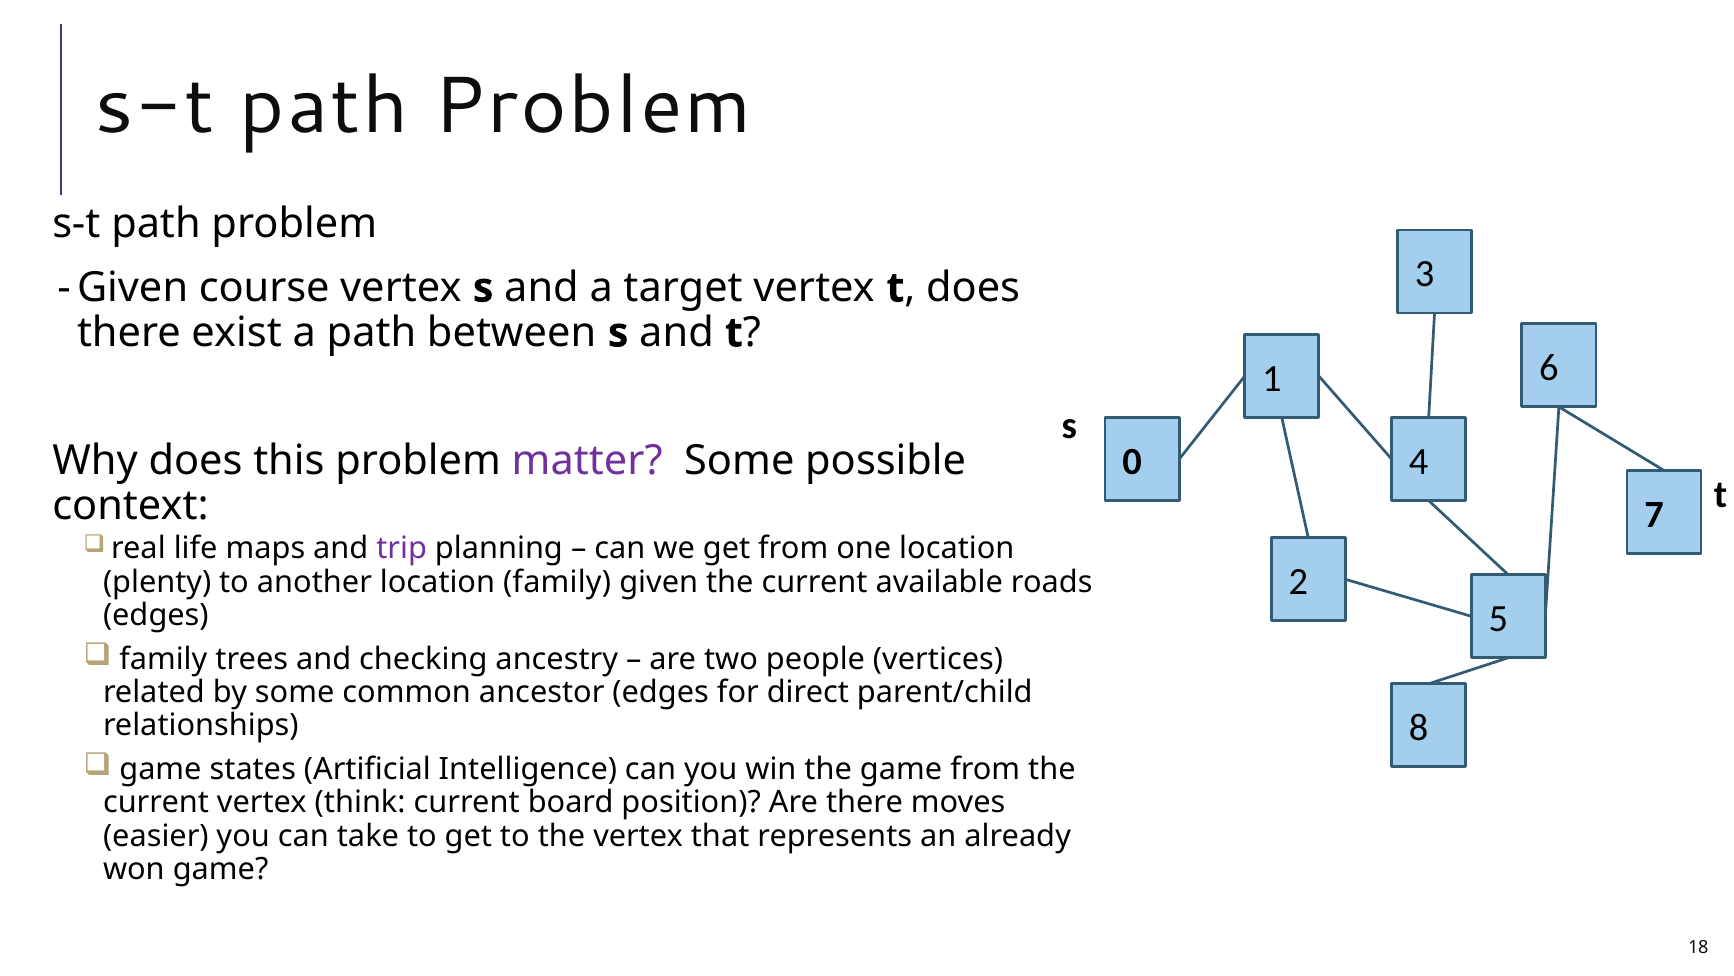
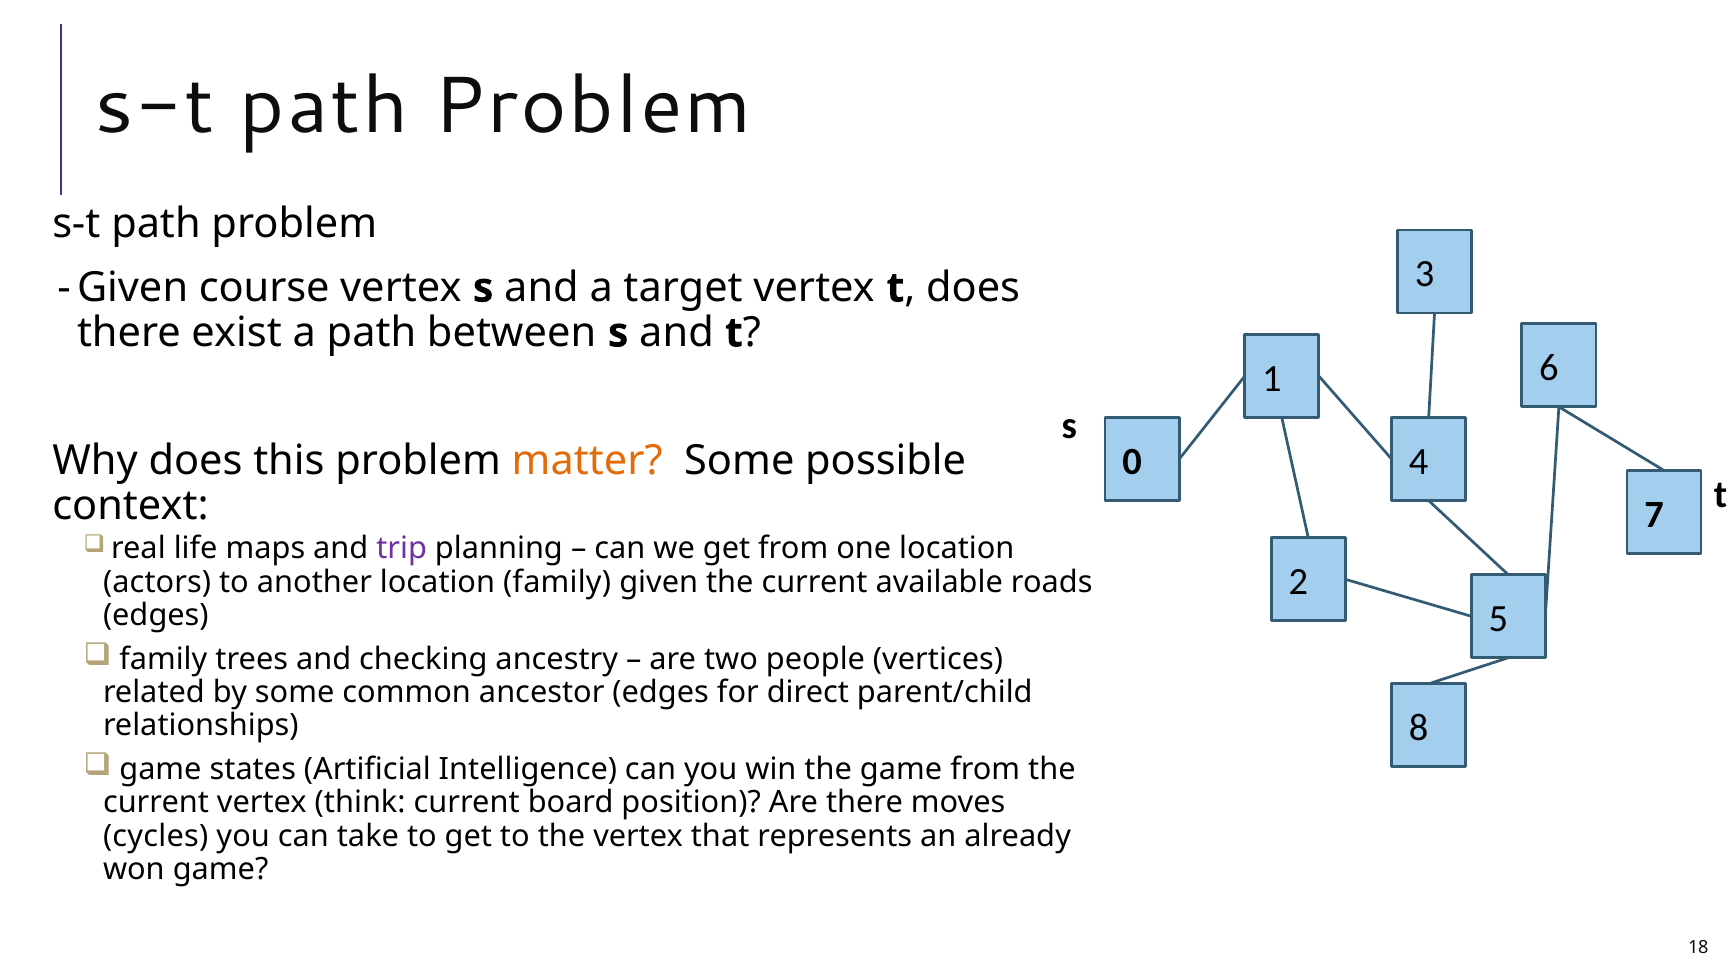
matter colour: purple -> orange (587, 461)
plenty: plenty -> actors (157, 581)
easier: easier -> cycles (156, 835)
